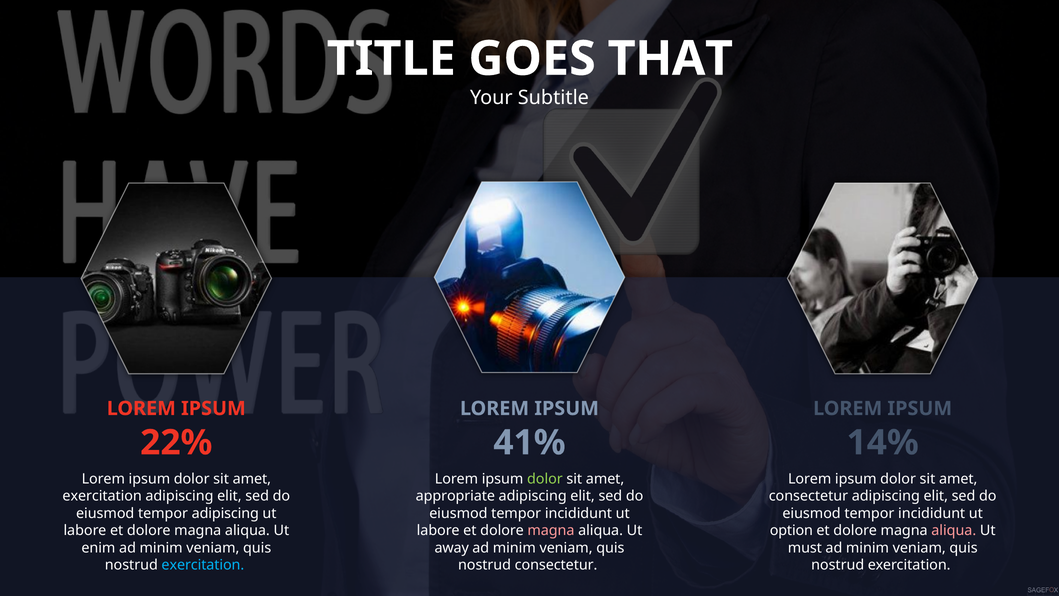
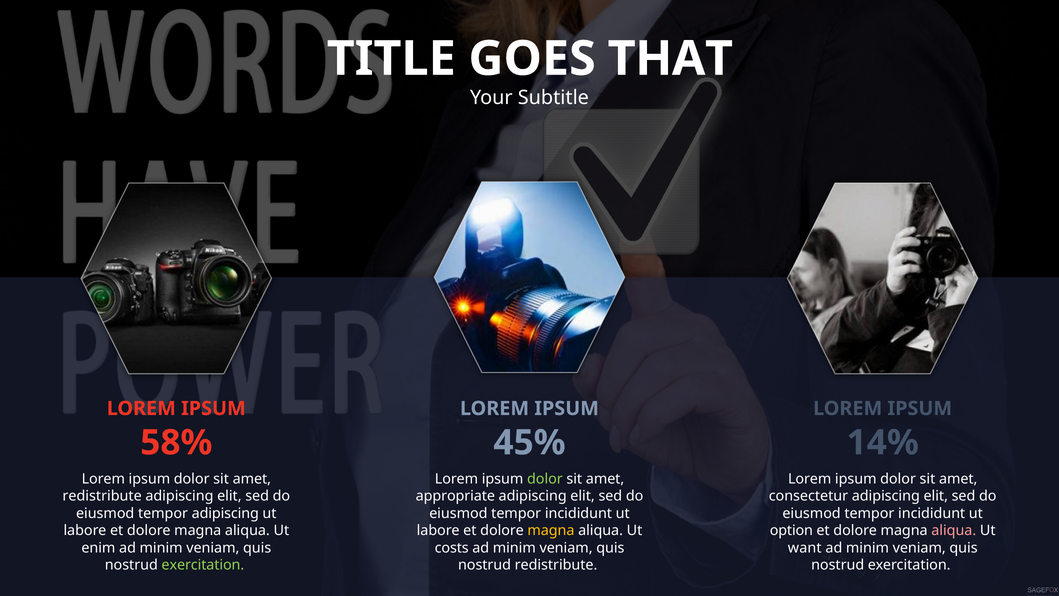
22%: 22% -> 58% (176, 442)
41%: 41% -> 45% (529, 442)
exercitation: exercitation -> redistribute (102, 496)
magna colour: pink -> yellow (551, 530)
away: away -> costs (452, 548)
must: must -> want (805, 548)
exercitation colour: light blue -> light green (203, 565)
nostrud consectetur: consectetur -> redistribute (556, 565)
